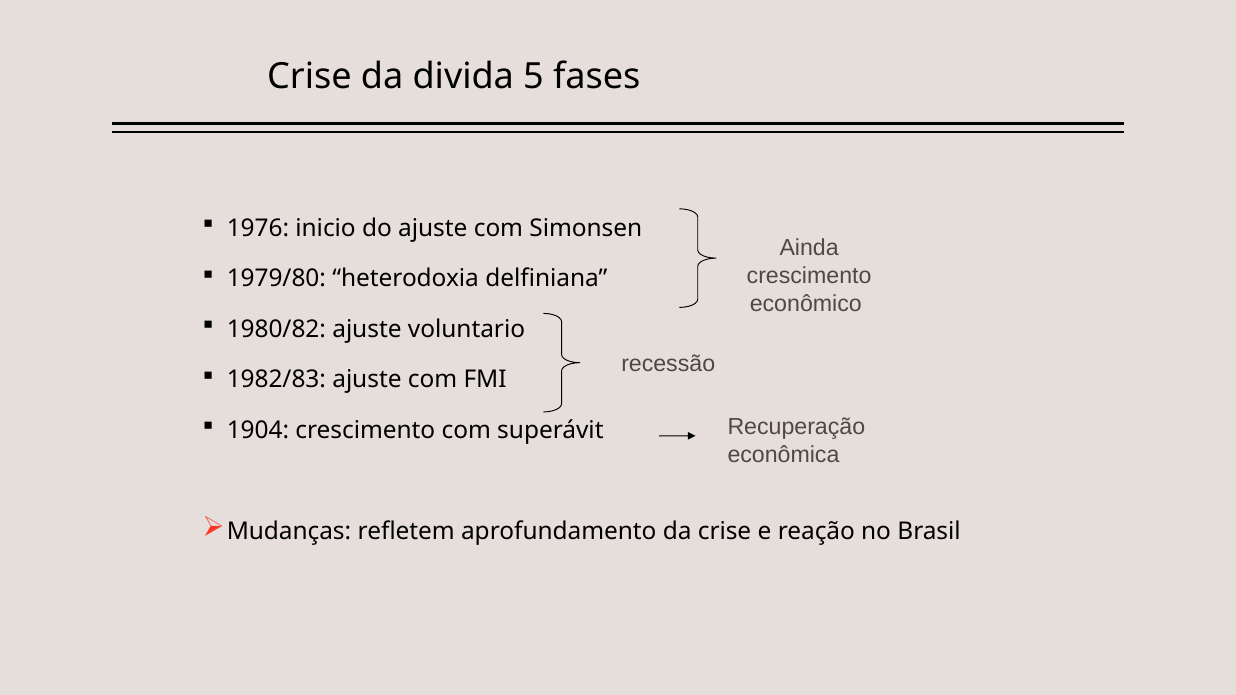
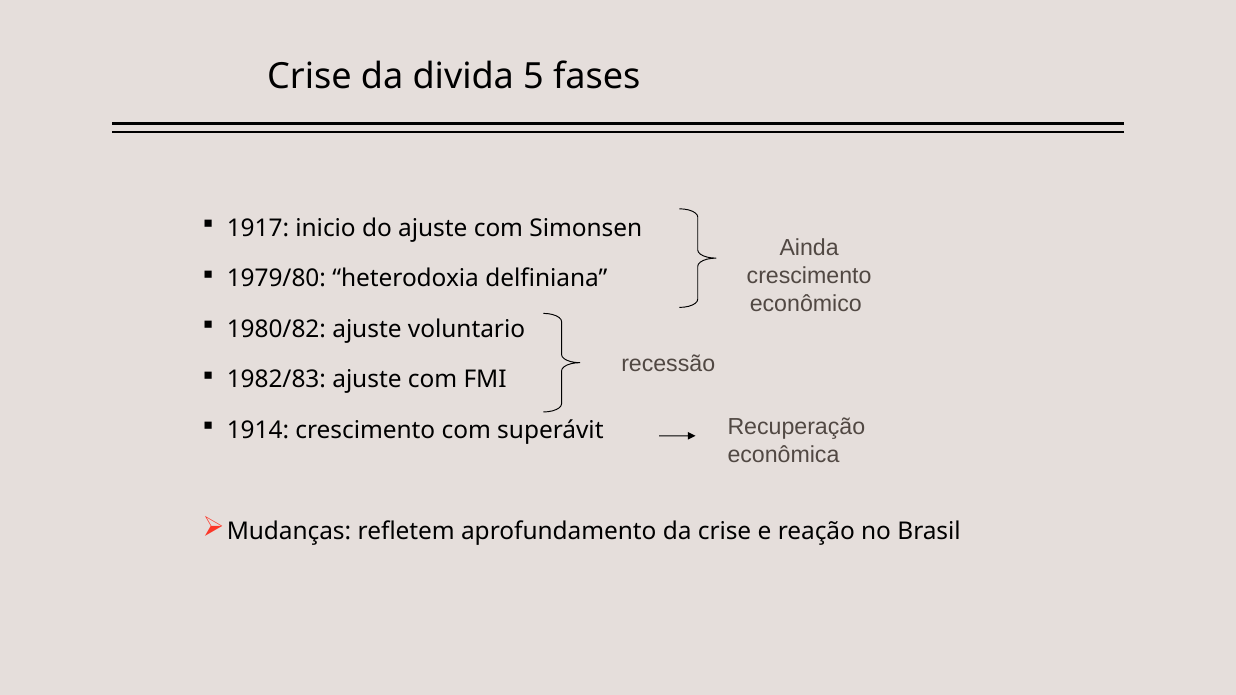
1976: 1976 -> 1917 (258, 228)
1904: 1904 -> 1914 (258, 431)
